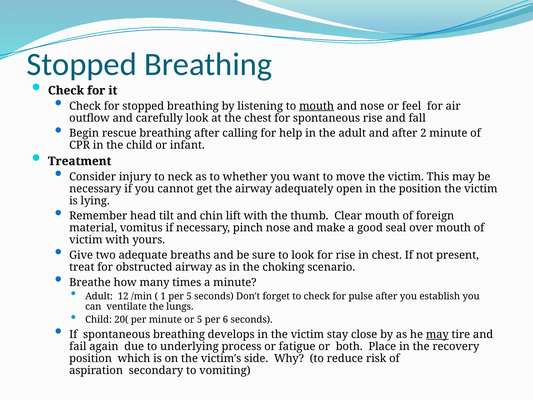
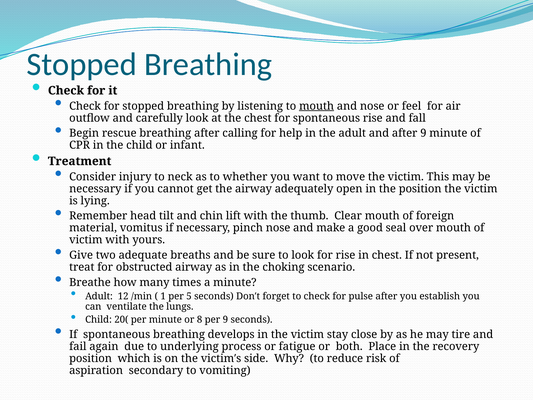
after 2: 2 -> 9 (423, 133)
or 5: 5 -> 8 (200, 320)
per 6: 6 -> 9 (225, 320)
may underline: present -> none (437, 334)
